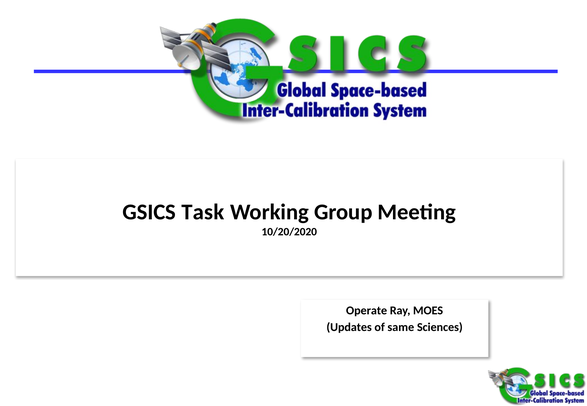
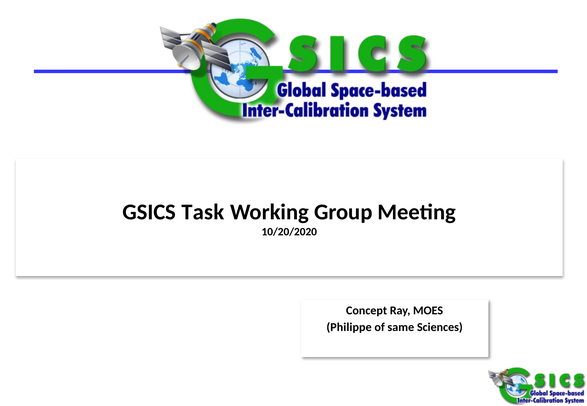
Operate: Operate -> Concept (367, 311)
Updates: Updates -> Philippe (349, 328)
